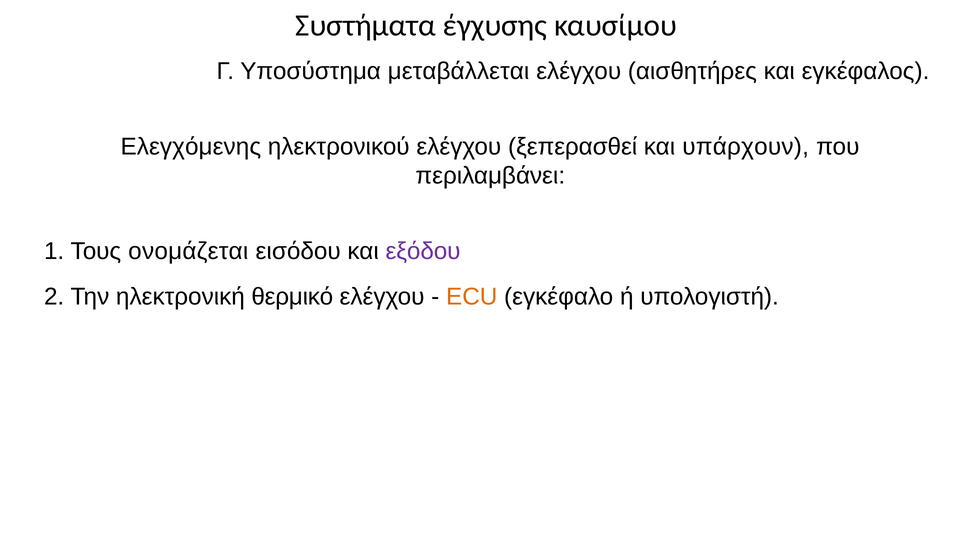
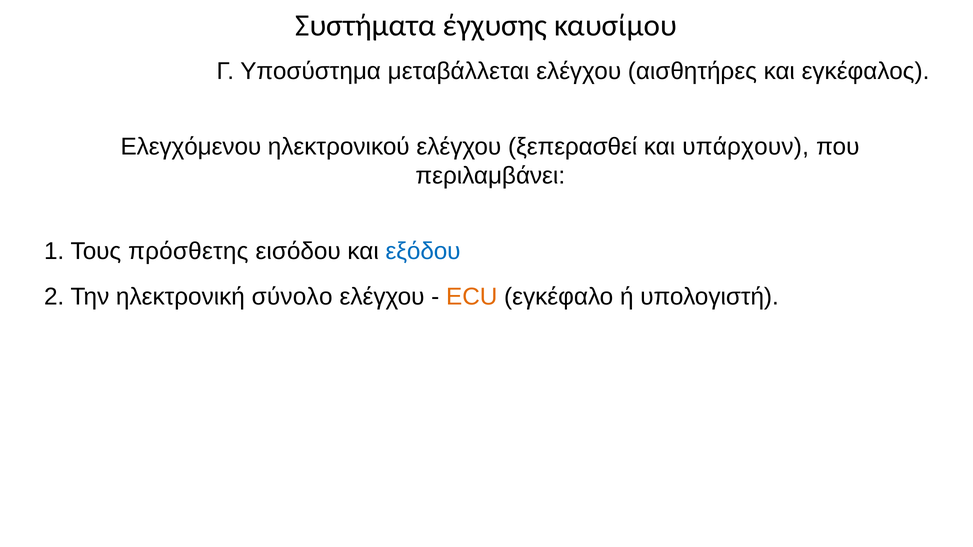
Ελεγχόμενης: Ελεγχόμενης -> Ελεγχόμενου (191, 147)
ονομάζεται: ονομάζεται -> πρόσθετης (188, 251)
εξόδου colour: purple -> blue (423, 251)
θερμικό: θερμικό -> σύνολο (292, 297)
